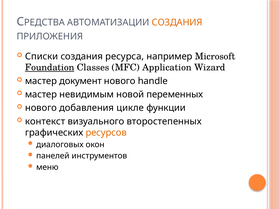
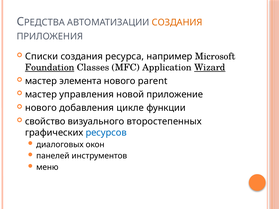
Wizard underline: none -> present (210, 68)
документ: документ -> элемента (80, 81)
handle: handle -> parent (153, 81)
невидимым: невидимым -> управления (87, 95)
переменных: переменных -> приложение (175, 95)
контекст: контекст -> свойство (45, 122)
ресурсов colour: orange -> blue (106, 133)
